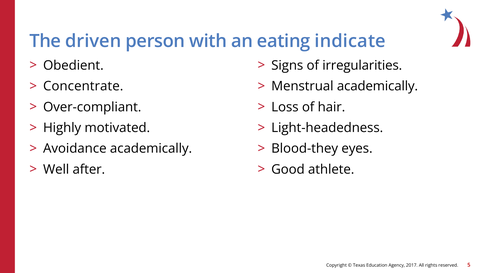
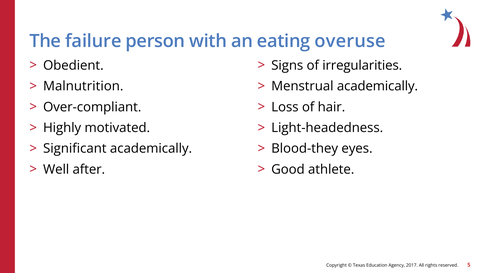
driven: driven -> failure (93, 41)
indicate: indicate -> overuse (350, 41)
Concentrate: Concentrate -> Malnutrition (83, 86)
Avoidance: Avoidance -> Significant (75, 149)
